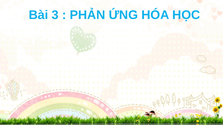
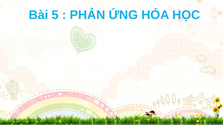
3: 3 -> 5 (55, 15)
